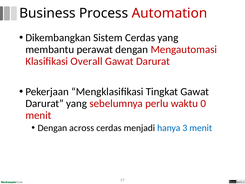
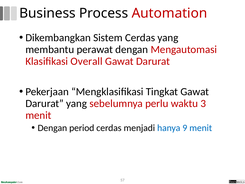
0: 0 -> 3 (203, 103)
across: across -> period (82, 128)
3: 3 -> 9 (185, 128)
